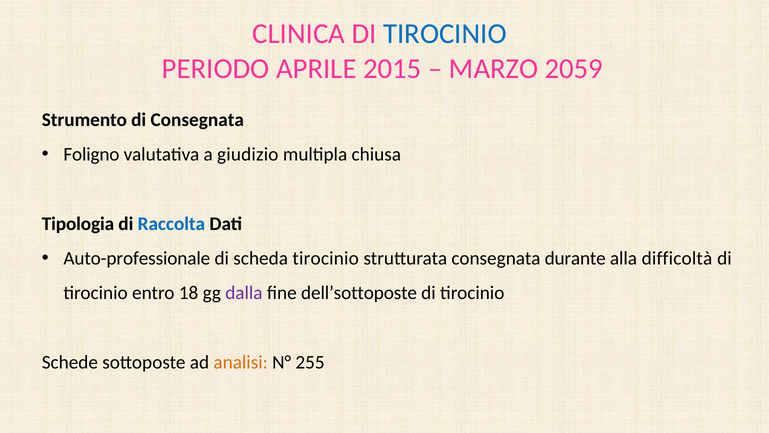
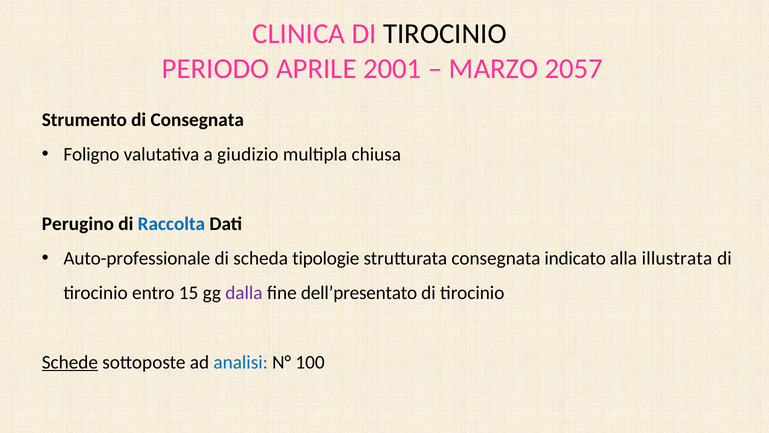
TIROCINIO colour: blue -> black (445, 34)
2015: 2015 -> 2001 (392, 69)
2059: 2059 -> 2057 (574, 69)
Tipologia: Tipologia -> Perugino (78, 224)
scheda tirocinio: tirocinio -> tipologie (326, 258)
durante: durante -> indicato (575, 258)
difficoltà: difficoltà -> illustrata (677, 258)
18: 18 -> 15 (189, 293)
dell’sottoposte: dell’sottoposte -> dell’presentato (359, 293)
Schede underline: none -> present (70, 362)
analisi colour: orange -> blue (241, 362)
255: 255 -> 100 (310, 362)
